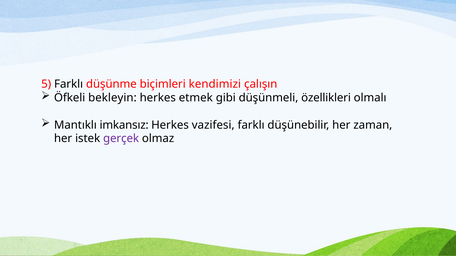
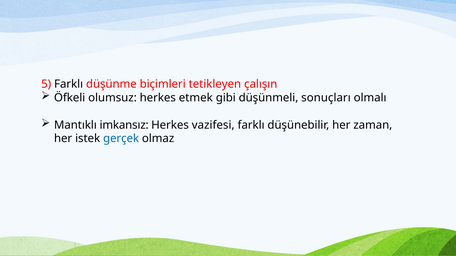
kendimizi: kendimizi -> tetikleyen (215, 84)
bekleyin: bekleyin -> olumsuz (112, 98)
özellikleri: özellikleri -> sonuçları (326, 98)
gerçek colour: purple -> blue (121, 139)
